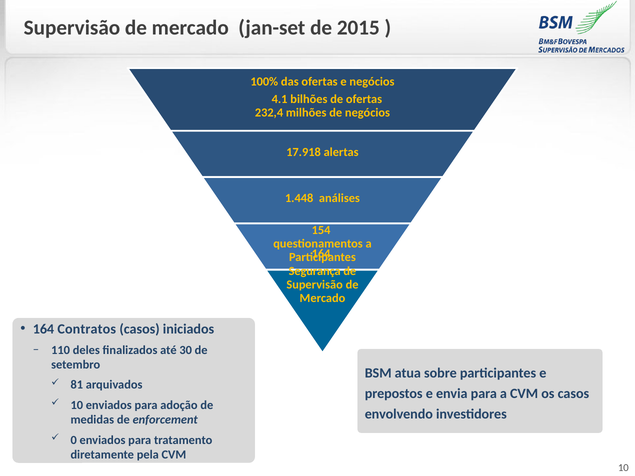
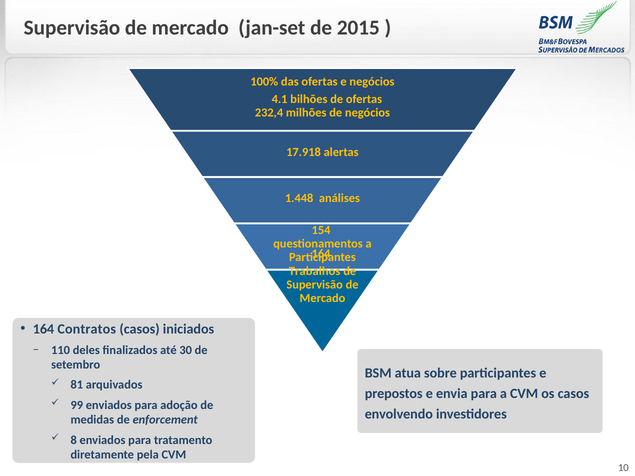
Segurança: Segurança -> Trabalhos (315, 271)
10: 10 -> 99 (77, 405)
0: 0 -> 8 (74, 440)
